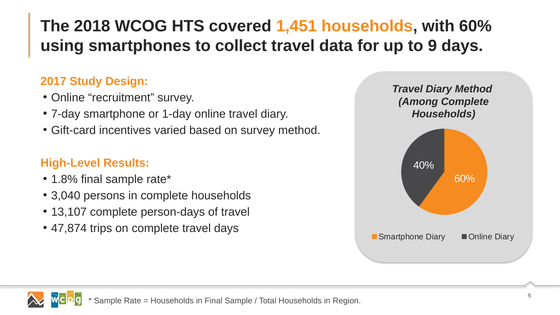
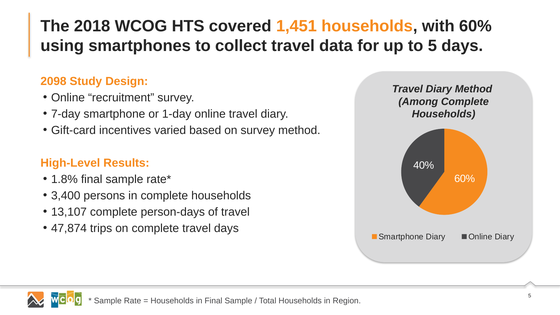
to 9: 9 -> 5 (432, 46)
2017: 2017 -> 2098 (53, 81)
3,040: 3,040 -> 3,400 (66, 196)
